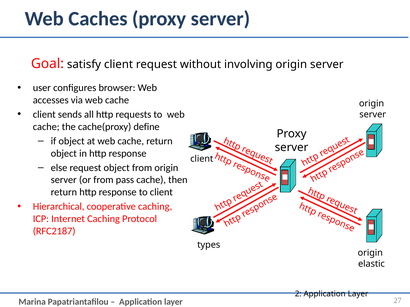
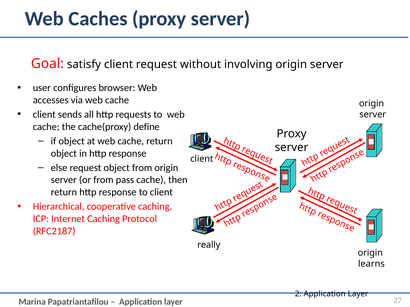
types: types -> really (209, 245)
elastic: elastic -> learns (371, 264)
